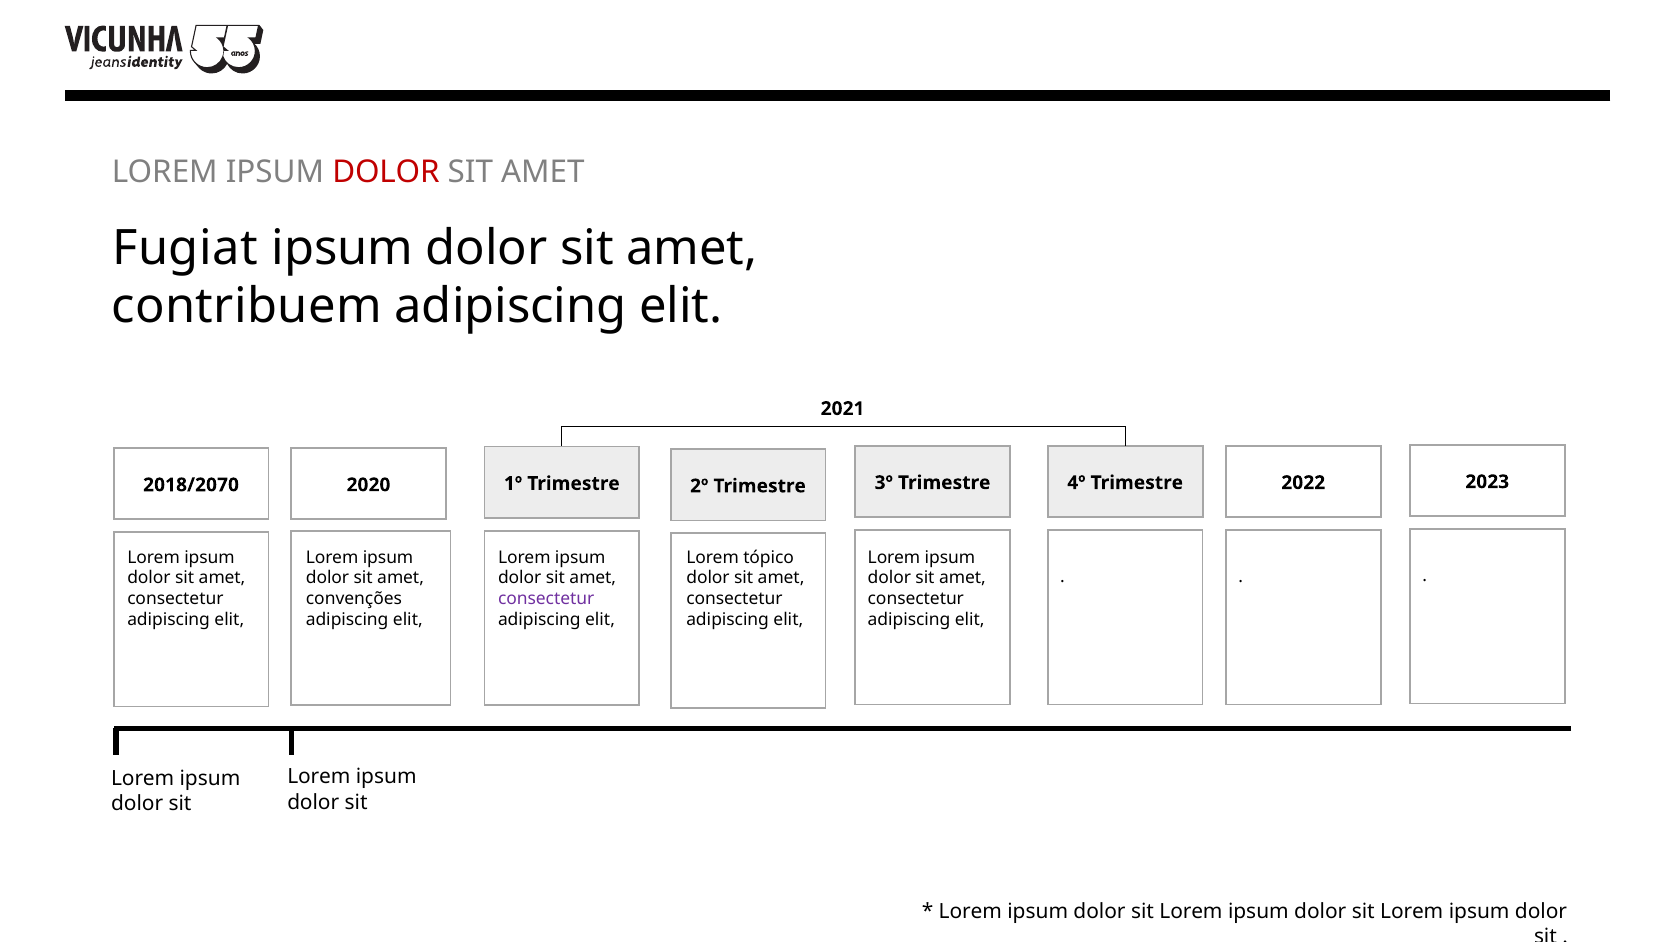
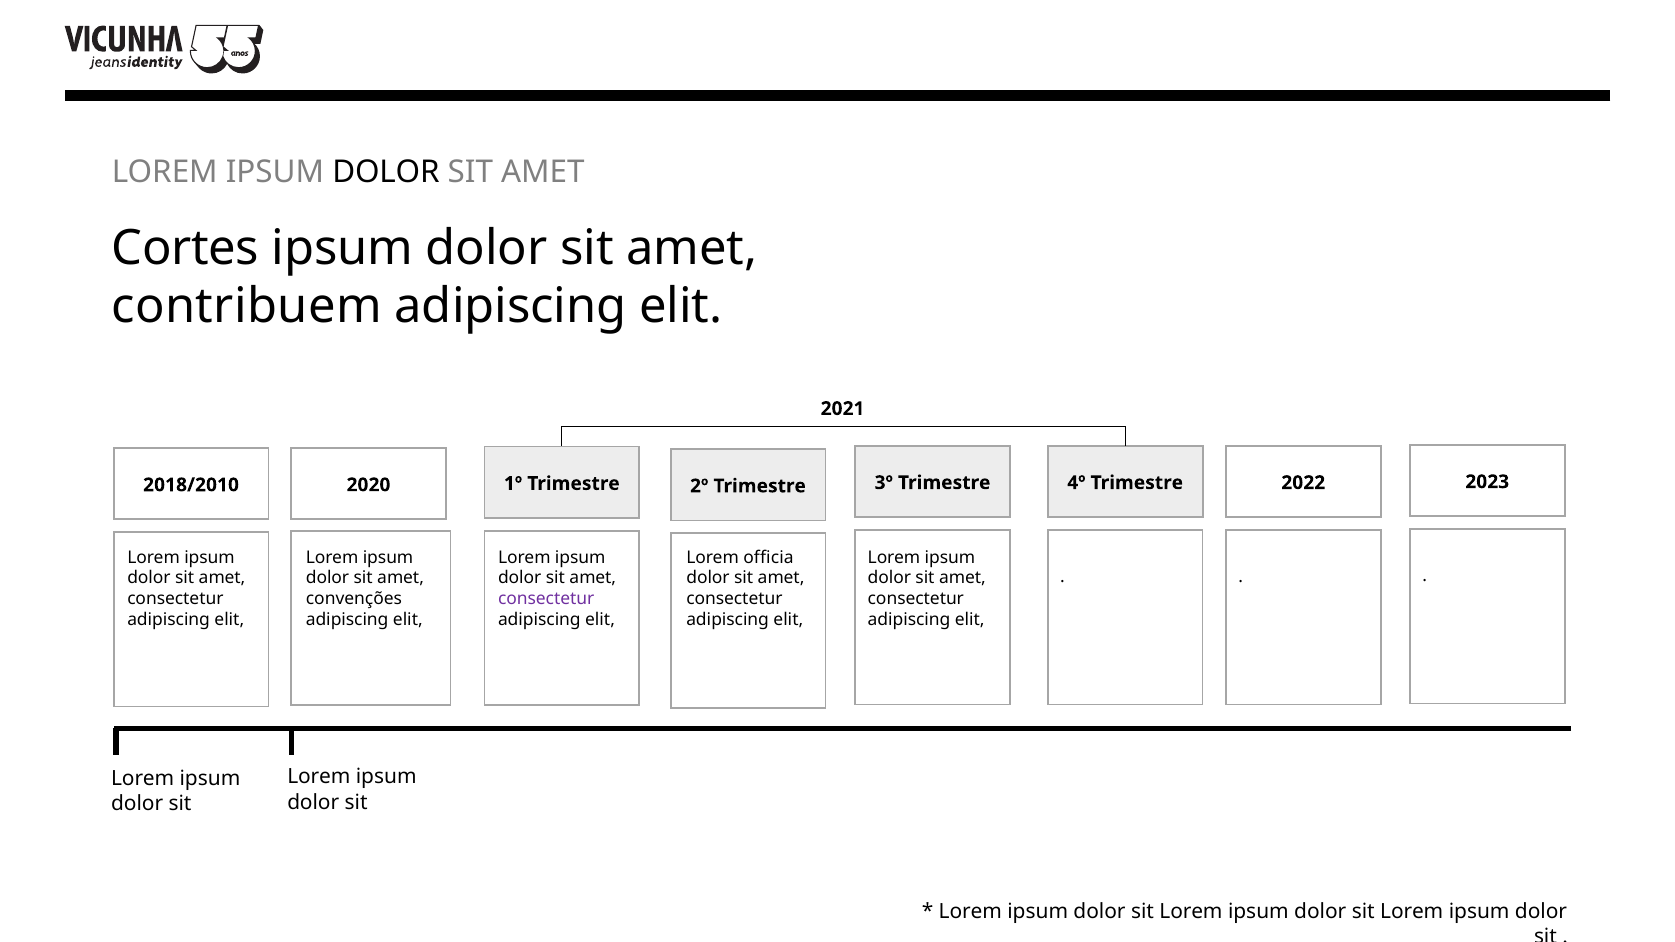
DOLOR colour: red -> black (386, 172)
Fugiat: Fugiat -> Cortes (186, 248)
2018/2070: 2018/2070 -> 2018/2010 (191, 485)
tópico: tópico -> officia (768, 557)
